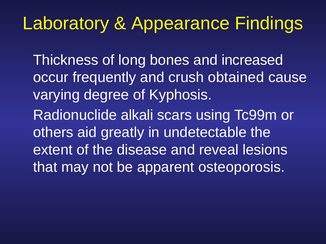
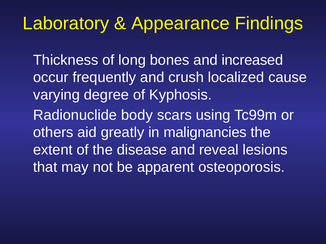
obtained: obtained -> localized (236, 78)
alkali: alkali -> body (137, 115)
undetectable: undetectable -> malignancies (205, 133)
